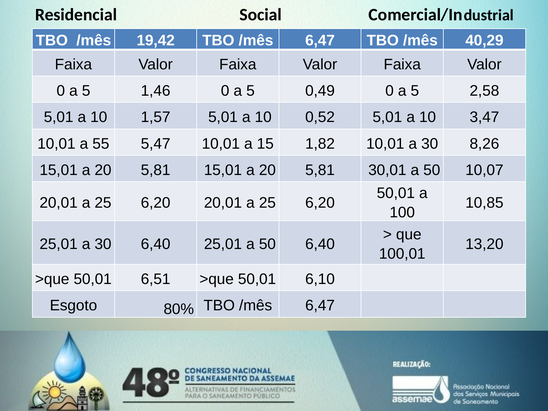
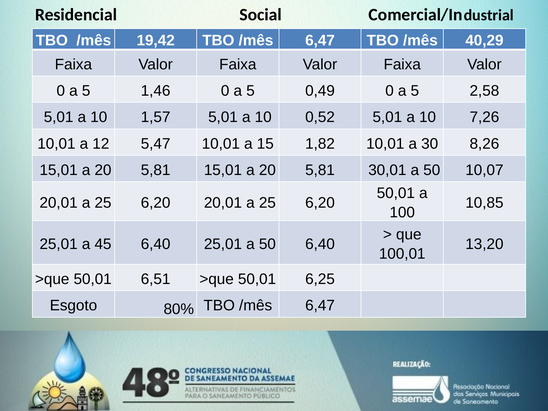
3,47: 3,47 -> 7,26 (484, 117)
55: 55 -> 12 (101, 144)
25,01 a 30: 30 -> 45 (103, 244)
6,10: 6,10 -> 6,25 (320, 279)
